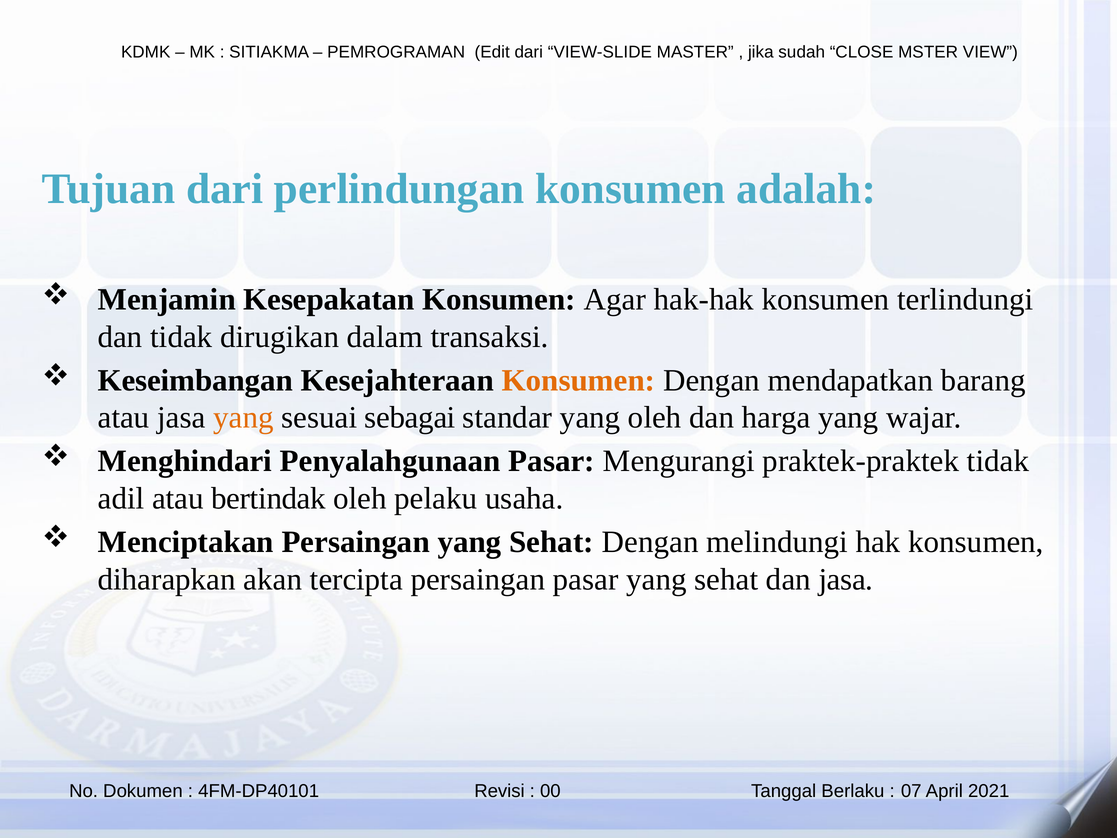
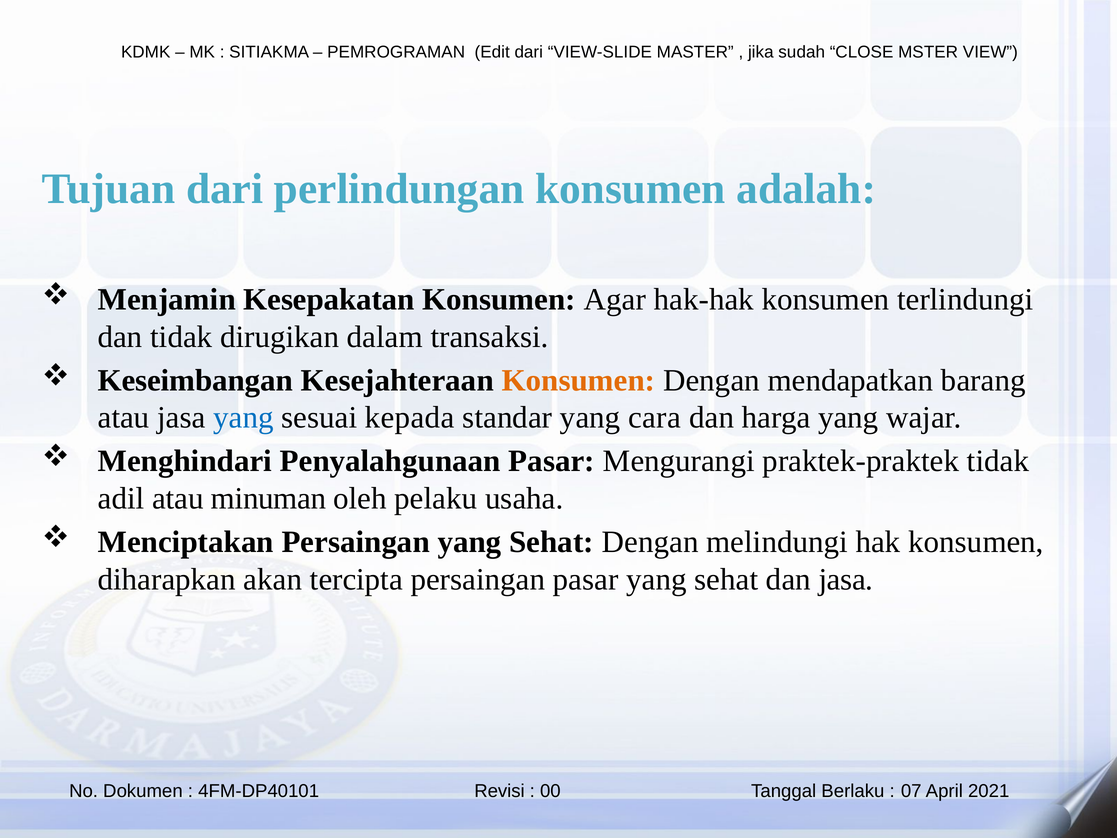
yang colour: orange -> blue (243, 418)
sebagai: sebagai -> kepada (410, 418)
yang oleh: oleh -> cara (655, 418)
bertindak: bertindak -> minuman (269, 498)
